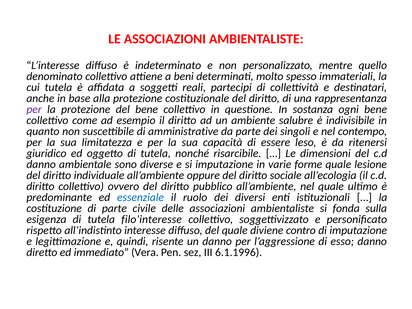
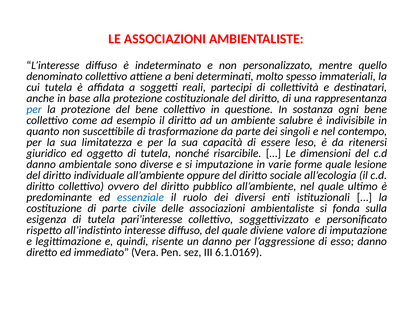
per colour: purple -> blue (34, 109)
amministrative: amministrative -> trasformazione (183, 131)
filo’interesse: filo’interesse -> pari’interesse (152, 219)
contro: contro -> valore (301, 230)
6.1.1996: 6.1.1996 -> 6.1.0169 (239, 252)
